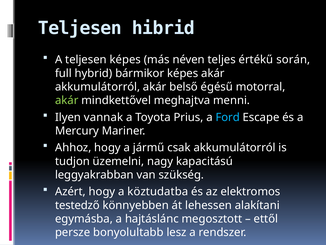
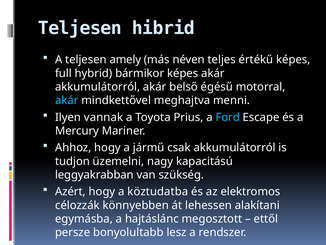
teljesen képes: képes -> amely (125, 60)
értékű során: során -> képes (293, 60)
akár colour: light green -> light blue (67, 100)
testedző: testedző -> célozzák (77, 205)
